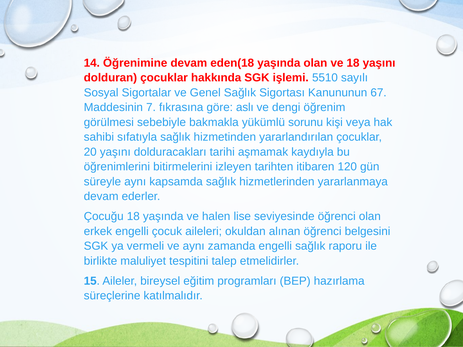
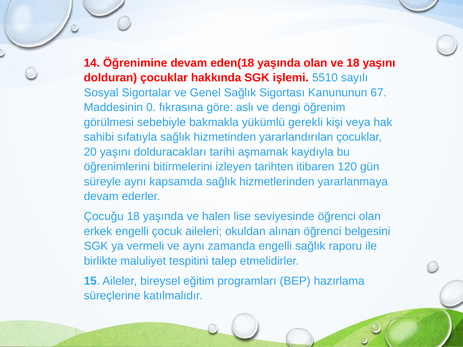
7: 7 -> 0 (151, 107)
sorunu: sorunu -> gerekli (306, 122)
